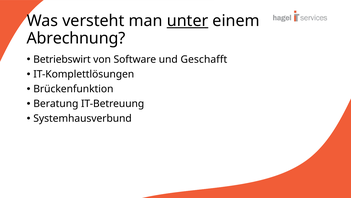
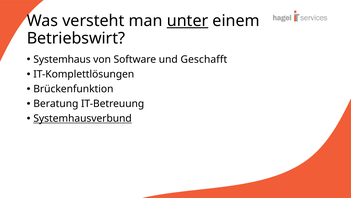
Abrechnung: Abrechnung -> Betriebswirt (76, 38)
Betriebswirt: Betriebswirt -> Systemhaus (62, 59)
Systemhausverbund underline: none -> present (83, 118)
